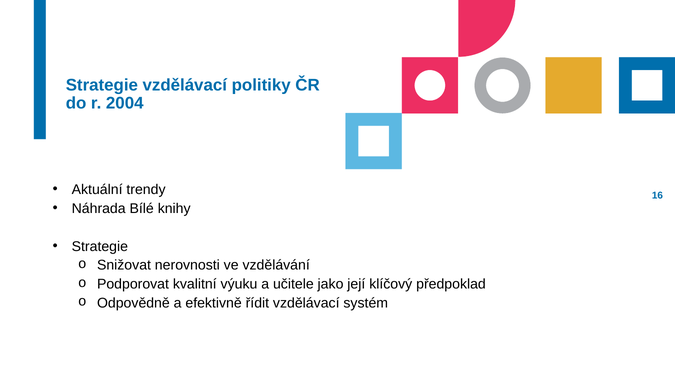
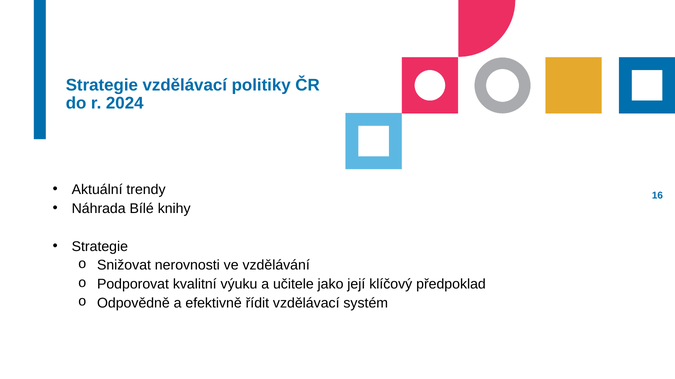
2004: 2004 -> 2024 (125, 103)
